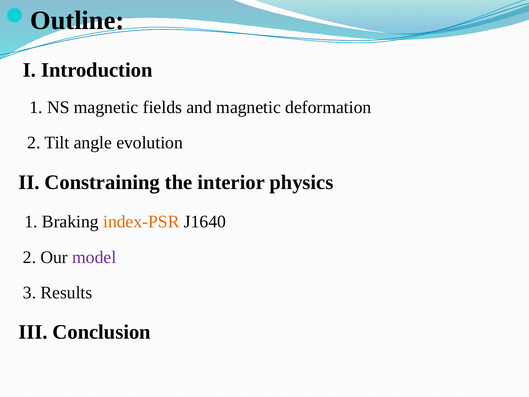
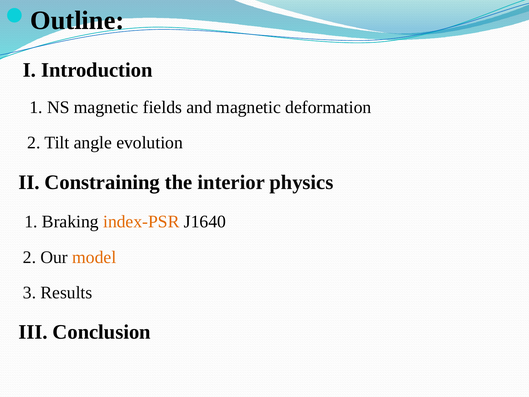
model colour: purple -> orange (94, 257)
